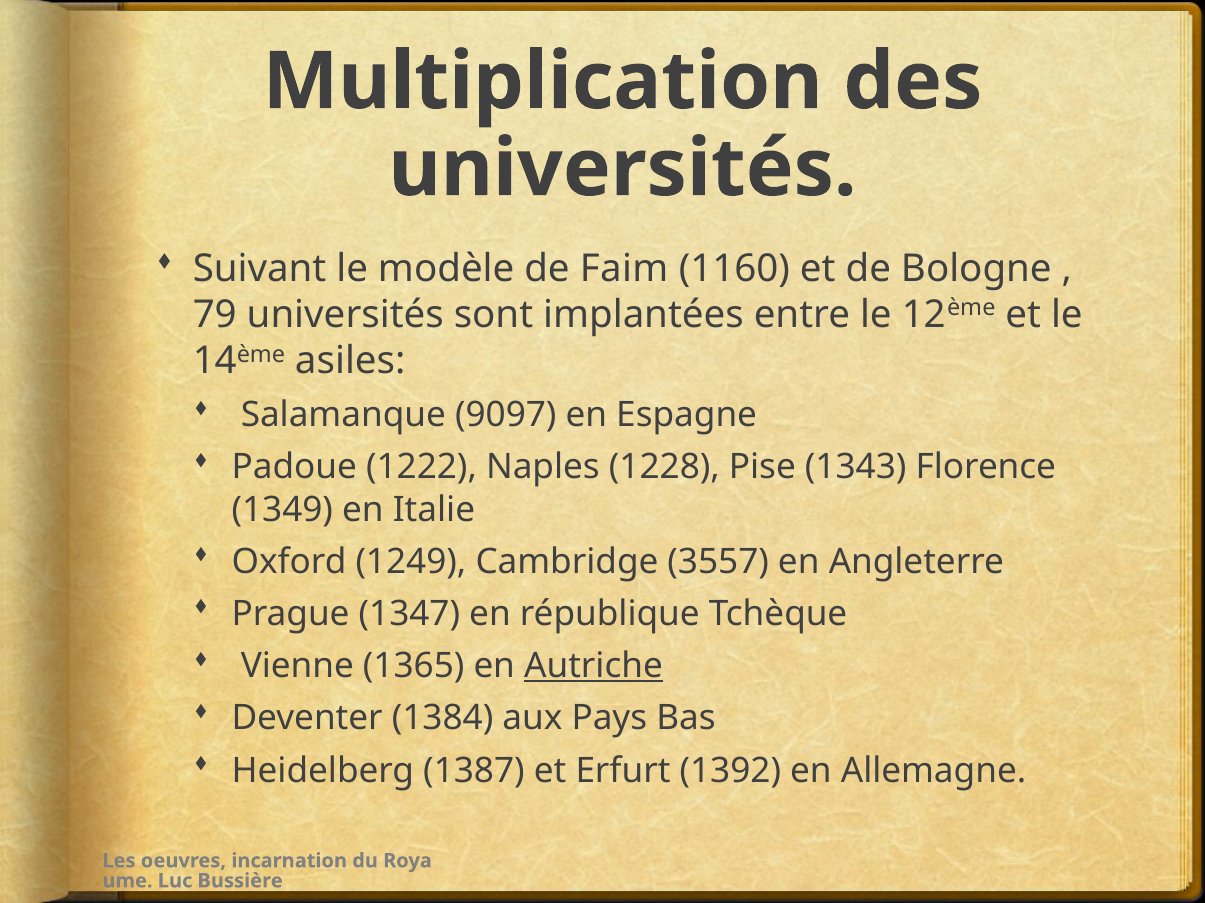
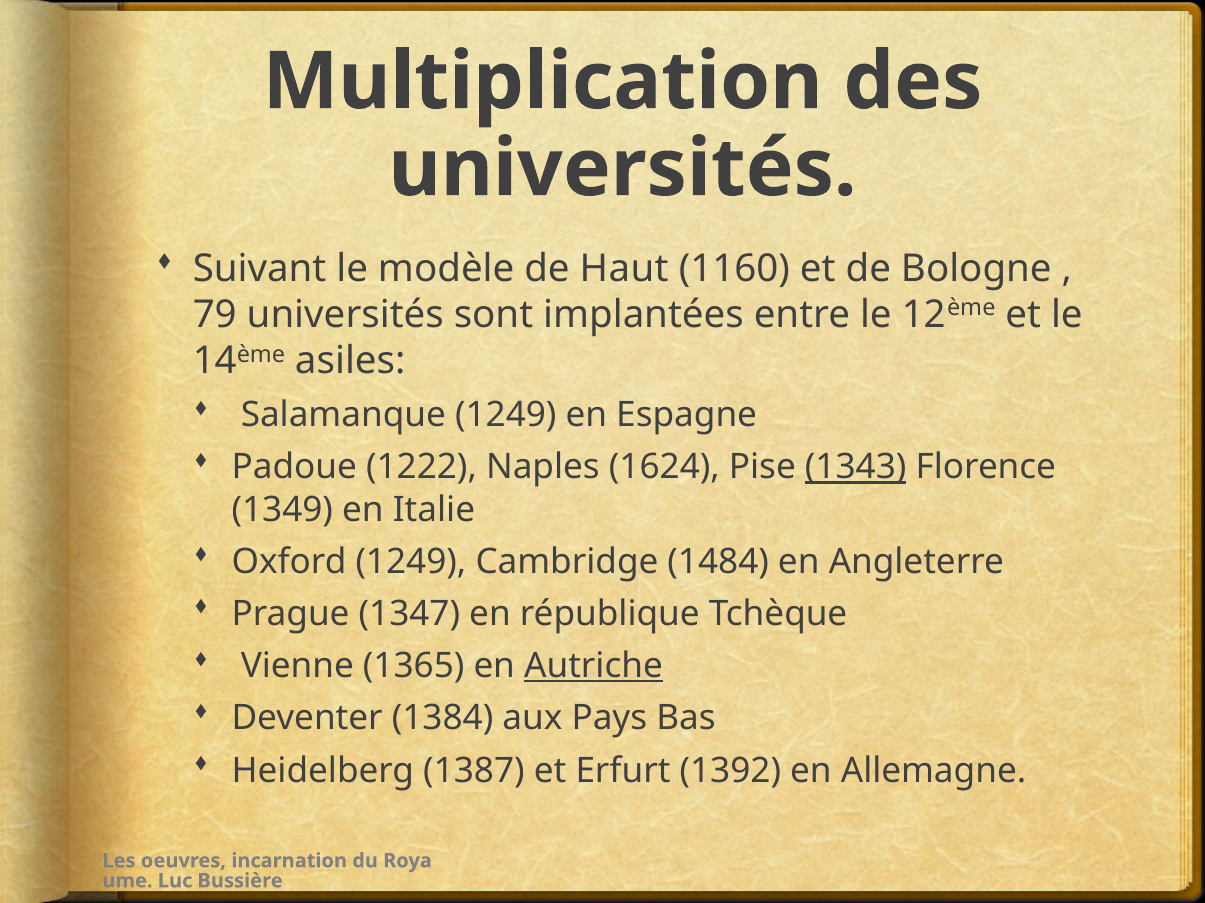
Faim: Faim -> Haut (624, 269)
Salamanque 9097: 9097 -> 1249 (506, 416)
1228: 1228 -> 1624 (664, 468)
1343 underline: none -> present (856, 468)
3557: 3557 -> 1484 (718, 562)
